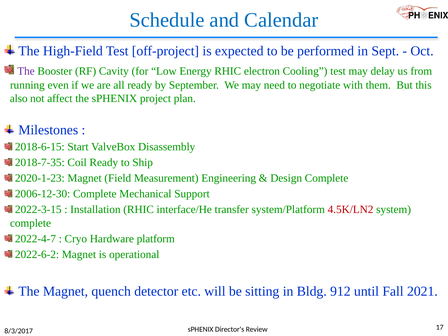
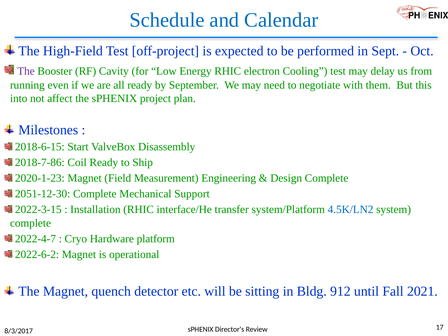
also: also -> into (19, 99)
2018-7-35: 2018-7-35 -> 2018-7-86 (40, 163)
2006-12-30: 2006-12-30 -> 2051-12-30 (43, 194)
4.5K/LN2 colour: red -> blue (351, 210)
